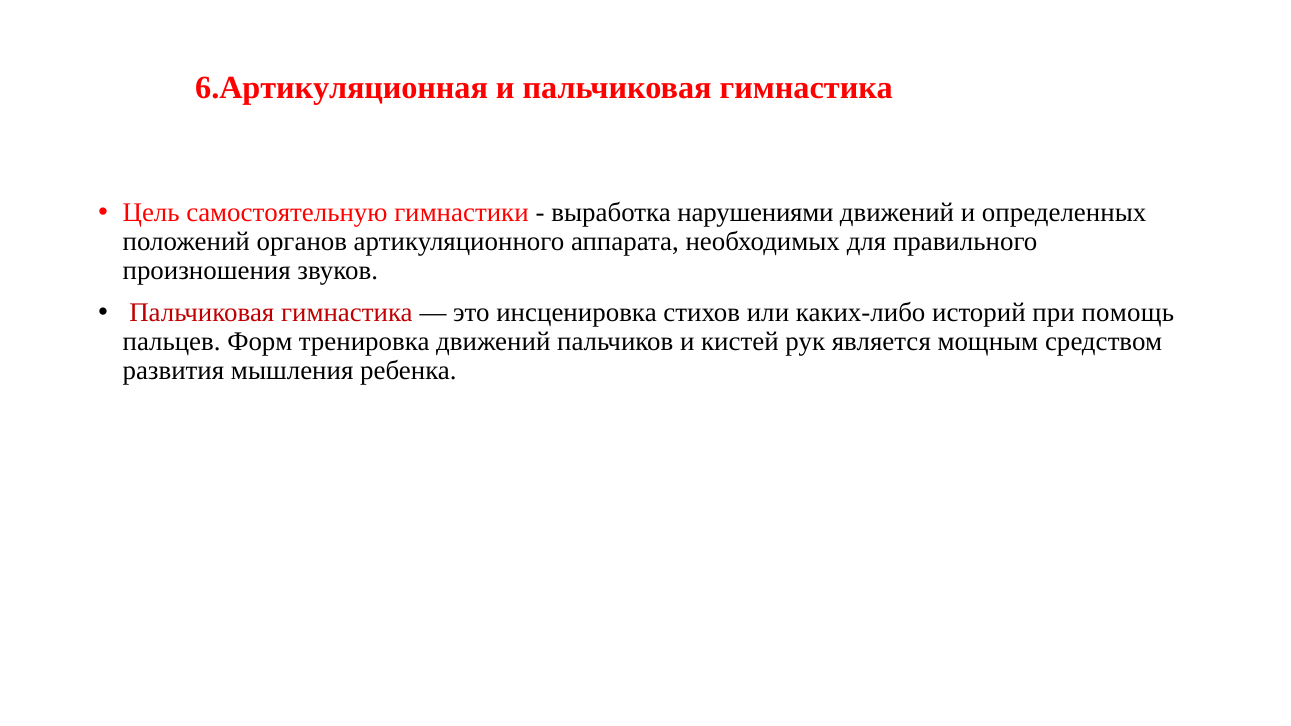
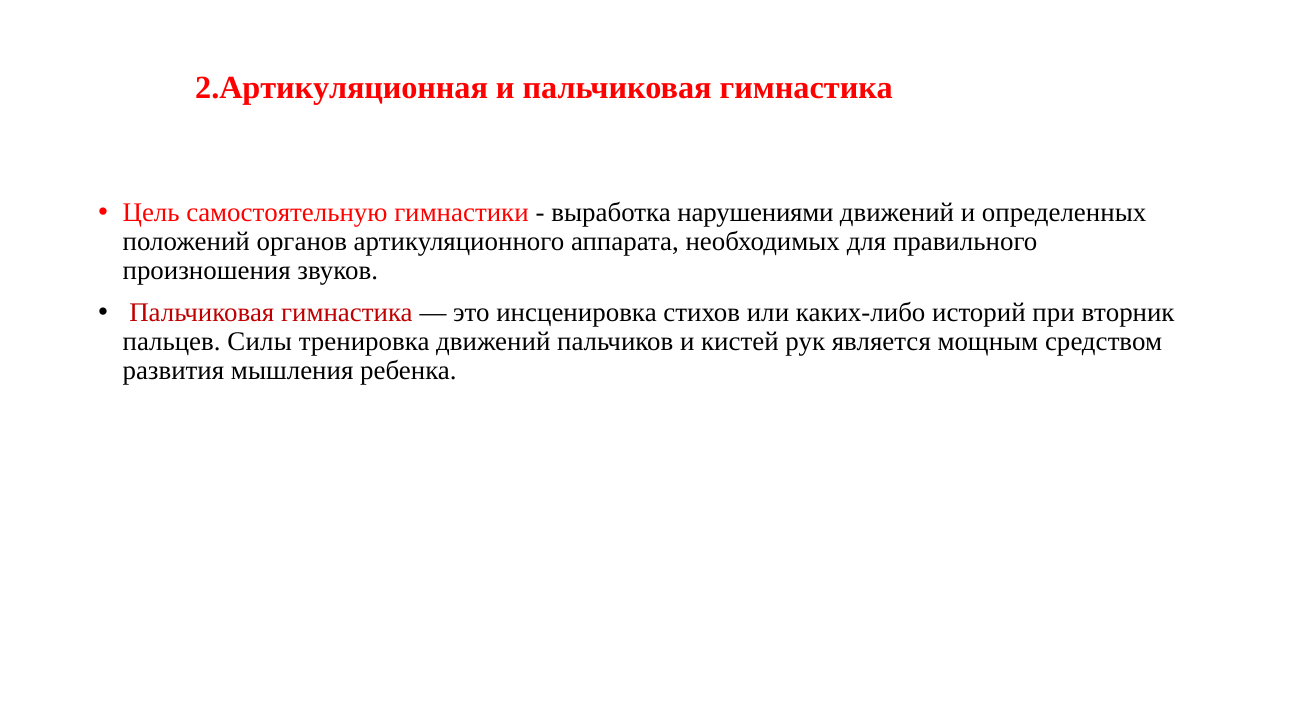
6.Артикуляционная: 6.Артикуляционная -> 2.Артикуляционная (342, 88)
помощь: помощь -> вторник (1128, 313)
Форм: Форм -> Силы (260, 342)
